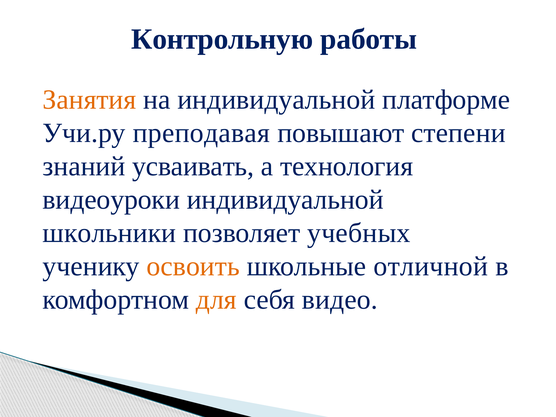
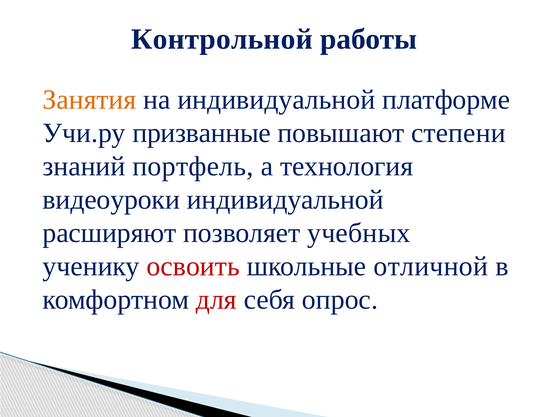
Контрольную: Контрольную -> Контрольной (222, 39)
преподавая: преподавая -> призванные (202, 133)
усваивать: усваивать -> портфель (193, 166)
школьники: школьники -> расширяют (109, 233)
освоить colour: orange -> red (193, 266)
для colour: orange -> red (216, 300)
видео: видео -> опрос (340, 300)
